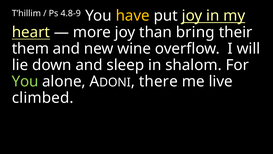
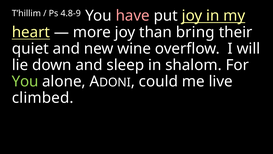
have colour: yellow -> pink (133, 16)
them: them -> quiet (30, 48)
there: there -> could (158, 81)
